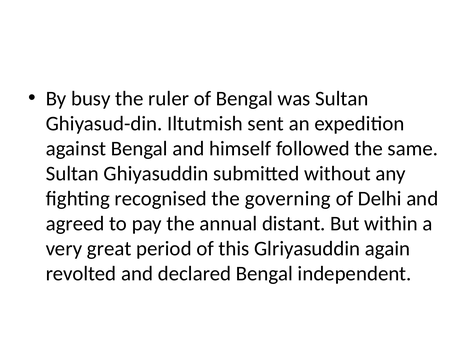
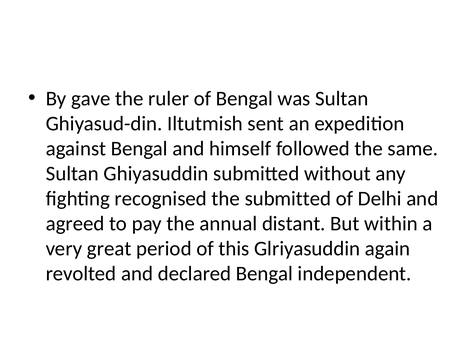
busy: busy -> gave (91, 99)
the governing: governing -> submitted (288, 199)
